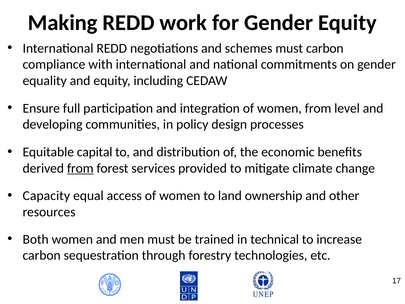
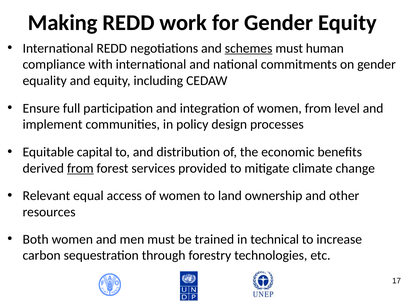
schemes underline: none -> present (249, 48)
must carbon: carbon -> human (325, 48)
developing: developing -> implement (53, 124)
Capacity: Capacity -> Relevant (46, 196)
